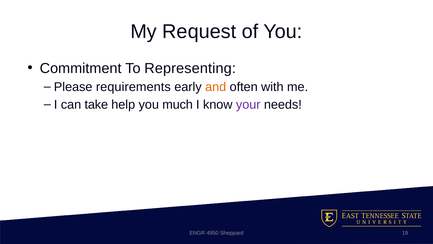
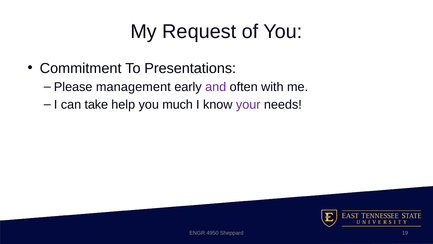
Representing: Representing -> Presentations (190, 68)
requirements: requirements -> management (133, 87)
and colour: orange -> purple (216, 87)
